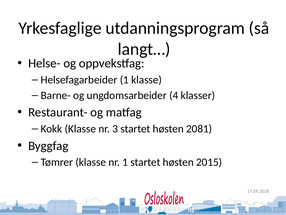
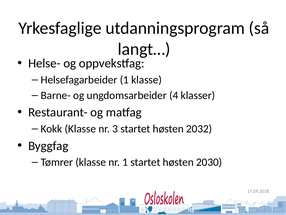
2081: 2081 -> 2032 (199, 129)
2015: 2015 -> 2030 (209, 162)
